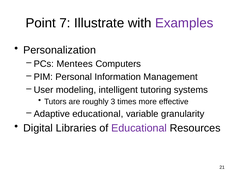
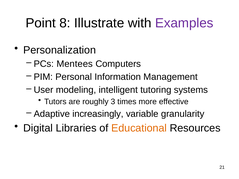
7: 7 -> 8 (65, 23)
Adaptive educational: educational -> increasingly (98, 114)
Educational colour: purple -> orange (139, 128)
